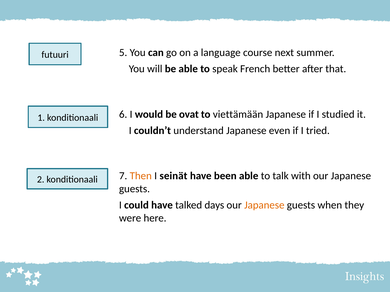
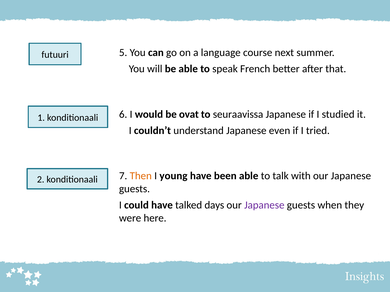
viettämään: viettämään -> seuraavissa (238, 114)
seinät: seinät -> young (173, 176)
Japanese colour: orange -> purple (264, 206)
